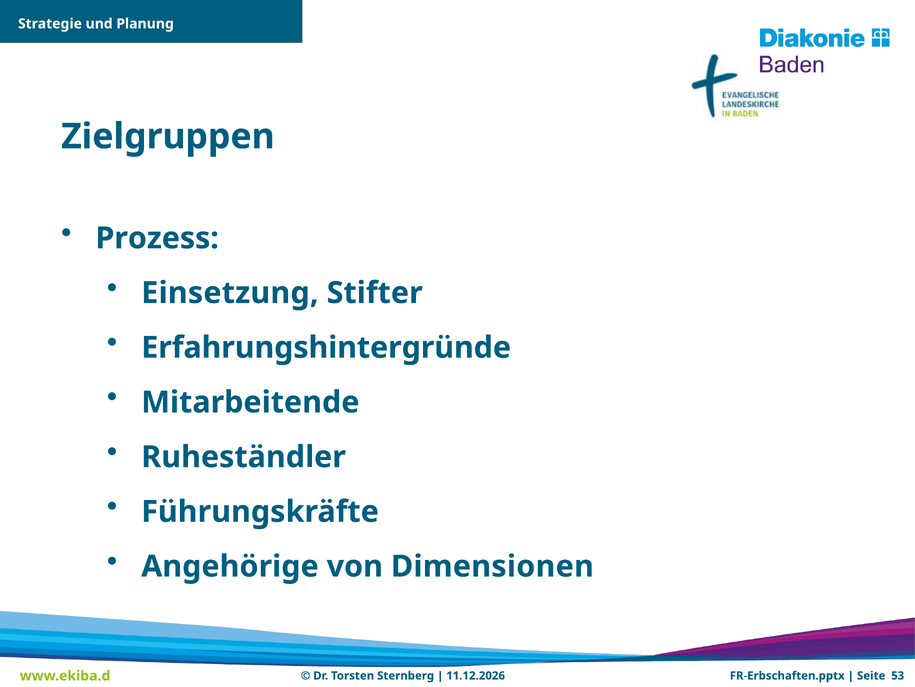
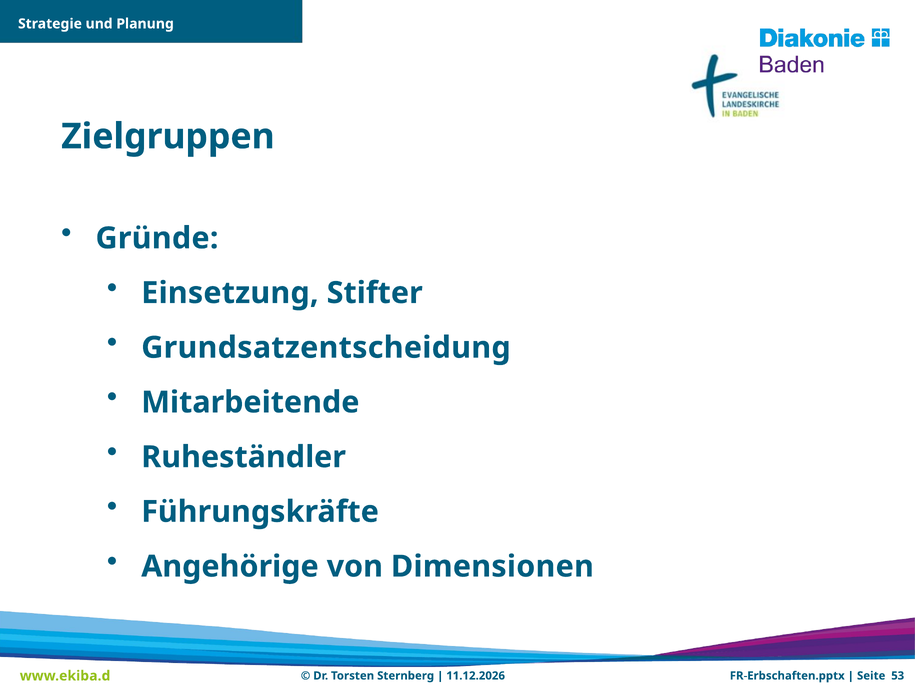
Prozess: Prozess -> Gründe (157, 238)
Erfahrungshintergründe: Erfahrungshintergründe -> Grundsatzentscheidung (326, 347)
